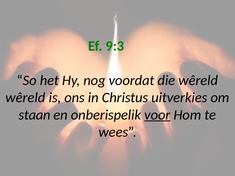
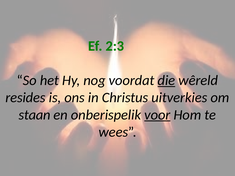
9:3: 9:3 -> 2:3 (115, 46)
die underline: none -> present (166, 81)
wêreld: wêreld -> resides (25, 98)
